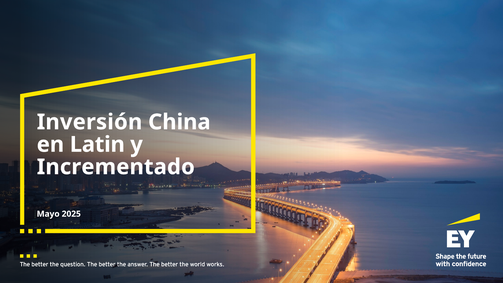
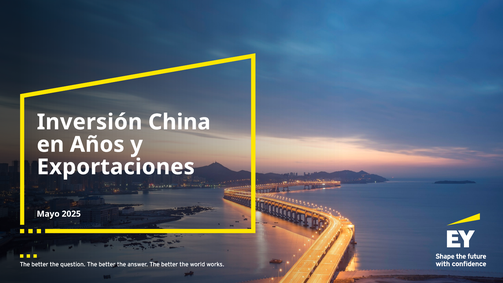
Latin: Latin -> Años (97, 144)
Incrementado: Incrementado -> Exportaciones (116, 167)
